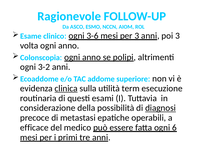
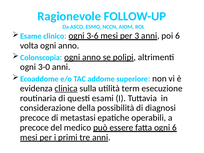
poi 3: 3 -> 6 (177, 36)
3-2: 3-2 -> 3-0 (44, 67)
diagnosi underline: present -> none (161, 108)
efficace: efficace -> precoce (34, 128)
